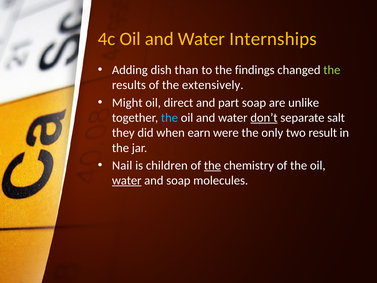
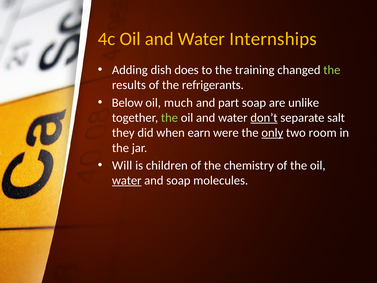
than: than -> does (187, 70)
findings: findings -> training (255, 70)
extensively: extensively -> refrigerants (213, 85)
Might: Might -> Below (127, 103)
direct: direct -> much (178, 103)
the colour: light blue -> light green (169, 118)
only underline: none -> present (272, 133)
result: result -> room (323, 133)
Nail: Nail -> Will (122, 165)
the underline: present -> none (212, 165)
